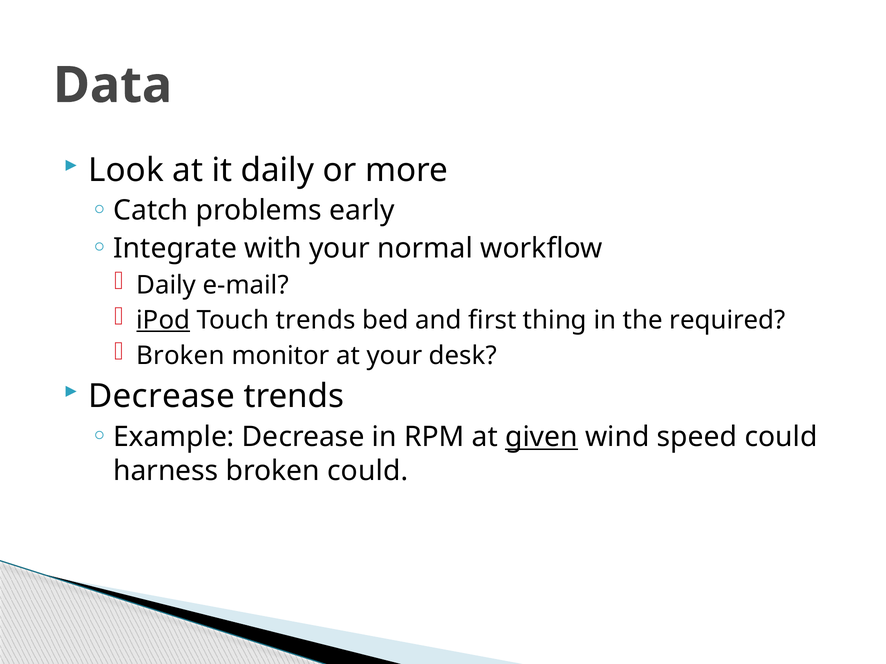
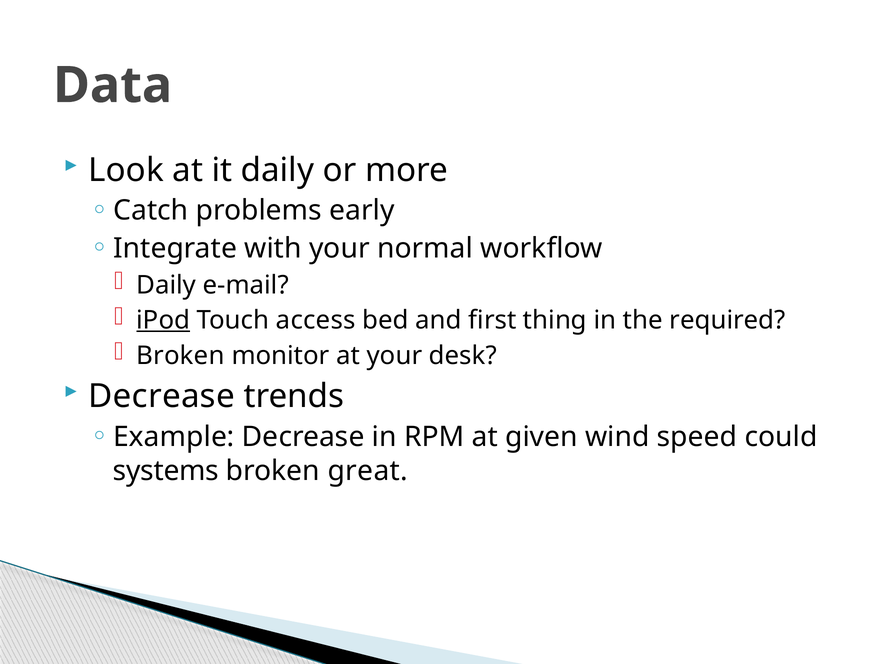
Touch trends: trends -> access (316, 321)
given underline: present -> none (542, 437)
harness: harness -> systems (166, 471)
broken could: could -> great (368, 471)
